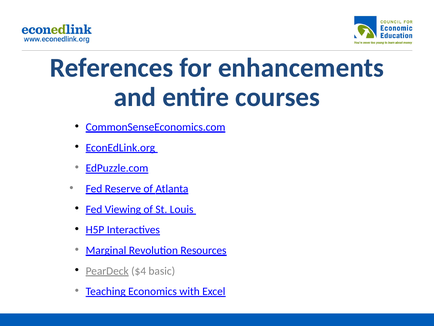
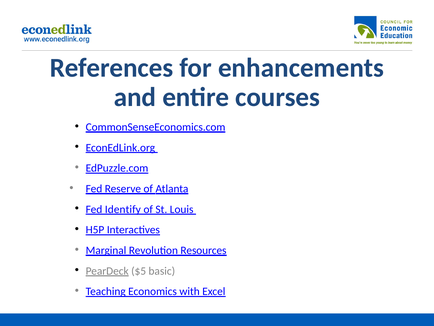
Viewing: Viewing -> Identify (123, 209)
$4: $4 -> $5 (139, 271)
